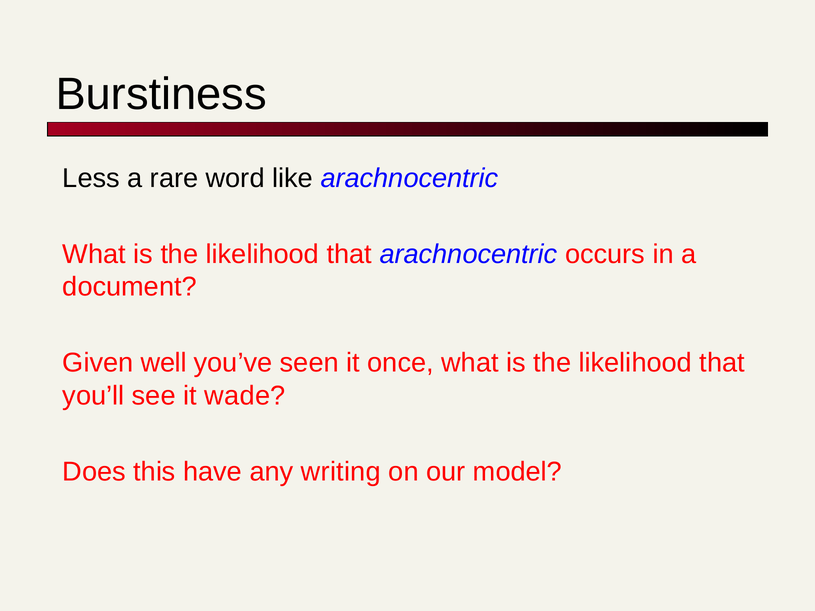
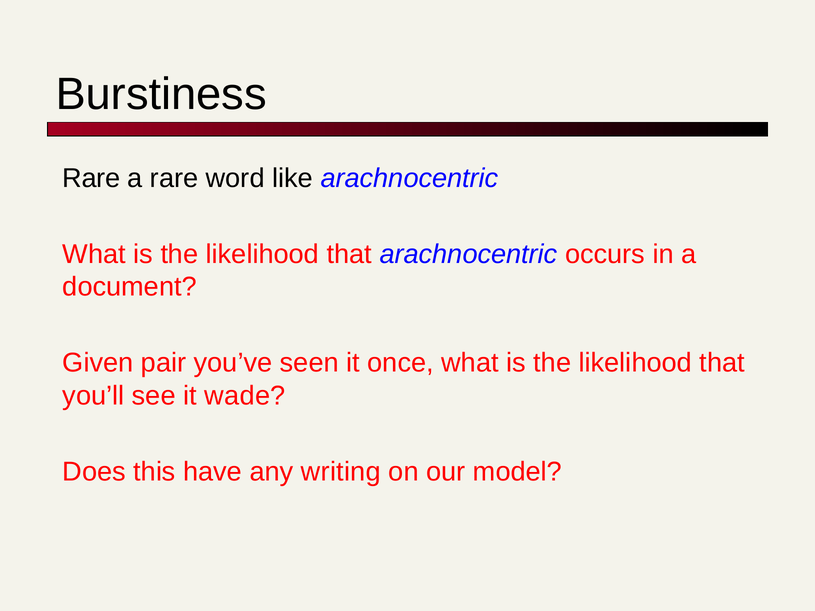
Less: Less -> Rare (91, 178)
well: well -> pair (164, 363)
